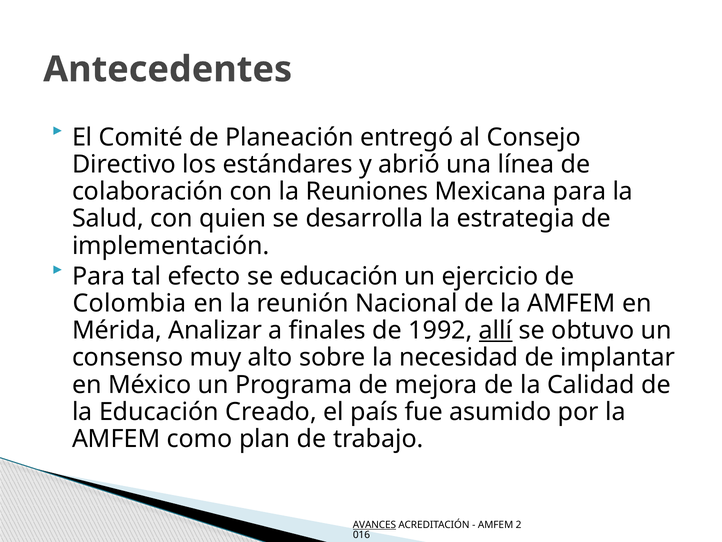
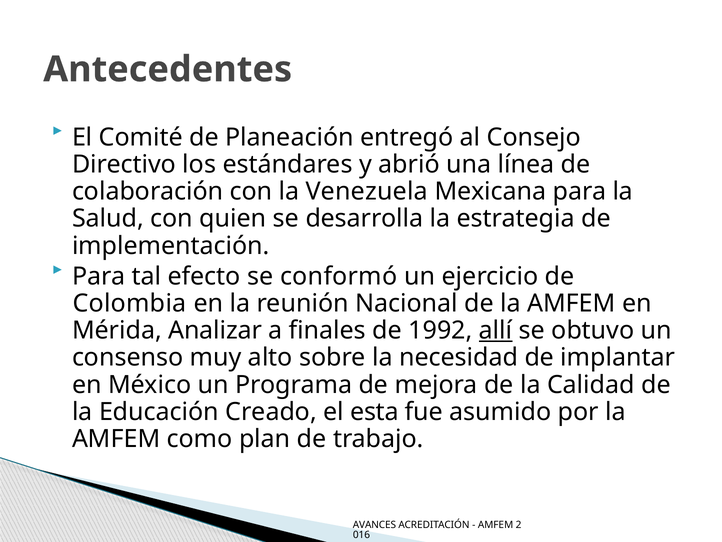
Reuniones: Reuniones -> Venezuela (367, 191)
se educación: educación -> conformó (339, 276)
país: país -> esta (374, 412)
AVANCES underline: present -> none (374, 524)
